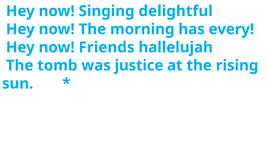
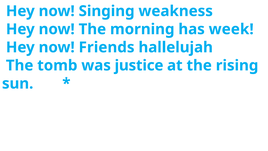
delightful: delightful -> weakness (176, 11)
every: every -> week (231, 29)
